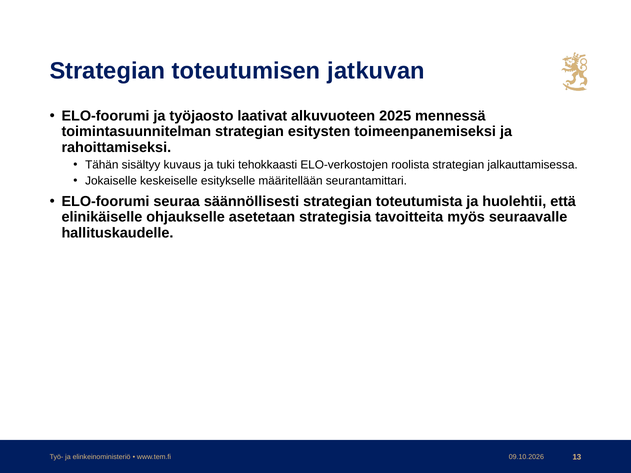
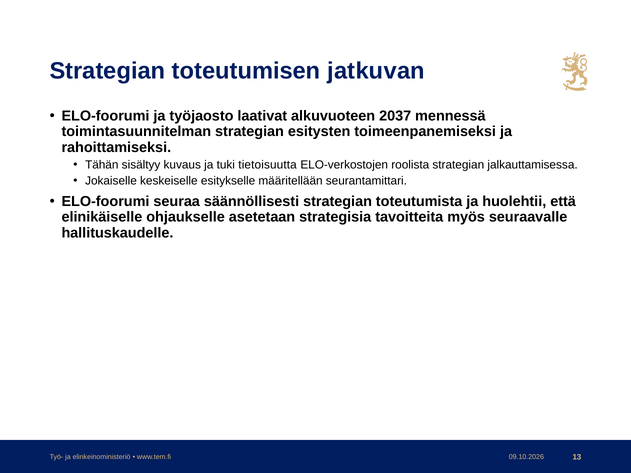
2025: 2025 -> 2037 (395, 116)
tehokkaasti: tehokkaasti -> tietoisuutta (268, 165)
